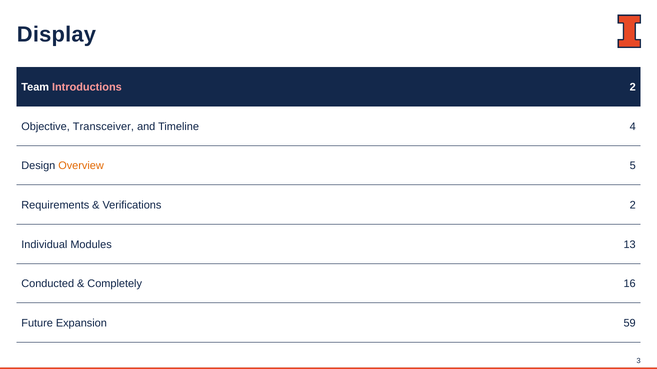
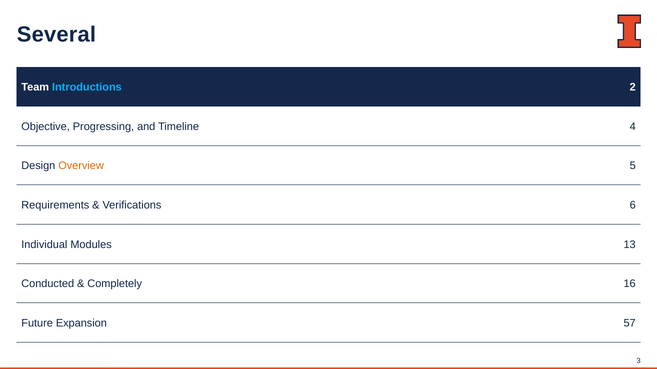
Display: Display -> Several (56, 35)
Introductions colour: pink -> light blue (87, 87)
Transceiver: Transceiver -> Progressing (103, 127)
Verifications 2: 2 -> 6 (633, 205)
59: 59 -> 57 (630, 324)
